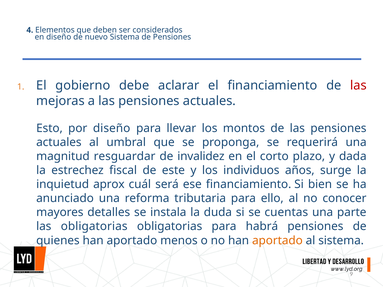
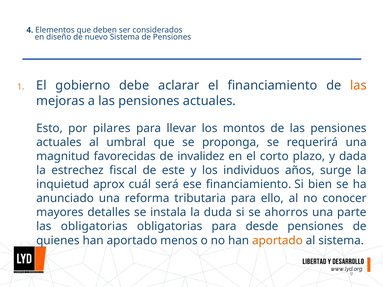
las colour: red -> orange (358, 86)
por diseño: diseño -> pilares (112, 128)
resguardar: resguardar -> favorecidas (125, 156)
cuentas: cuentas -> ahorros (286, 213)
habrá: habrá -> desde (262, 227)
